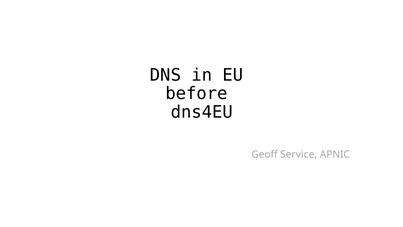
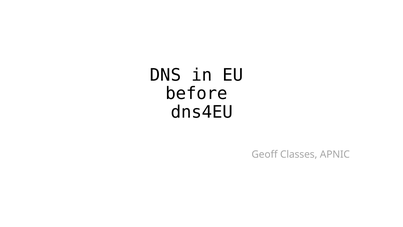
Service: Service -> Classes (299, 154)
